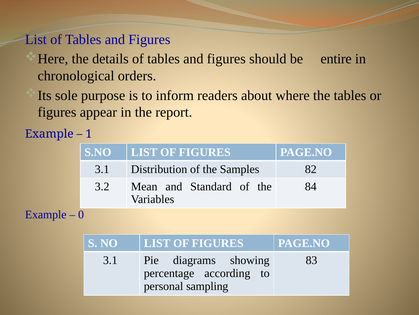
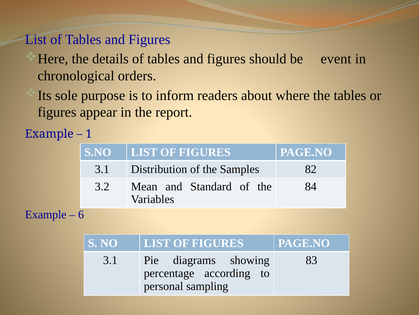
entire: entire -> event (336, 59)
0: 0 -> 6 (81, 214)
